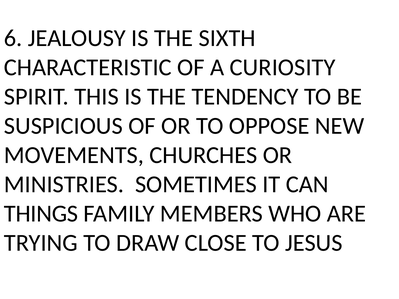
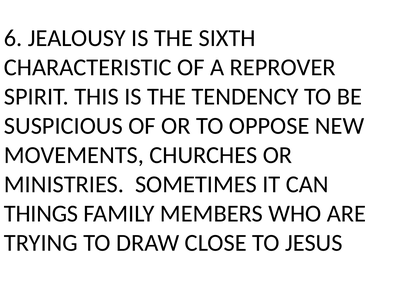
CURIOSITY: CURIOSITY -> REPROVER (283, 67)
